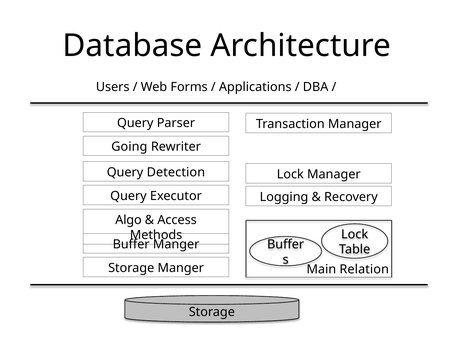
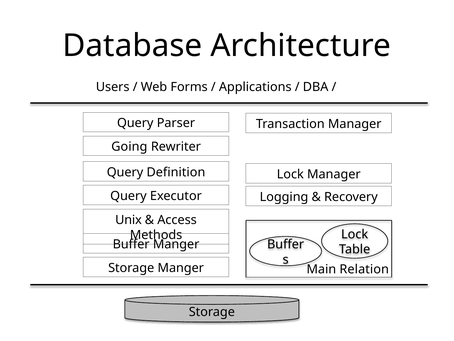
Detection: Detection -> Definition (176, 172)
Algo: Algo -> Unix (129, 220)
